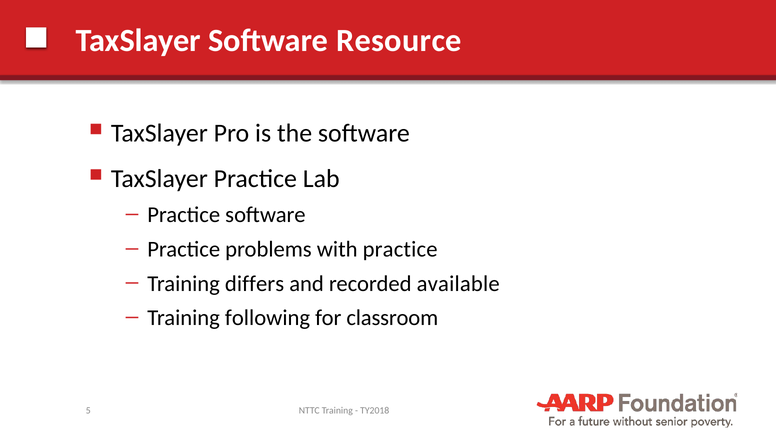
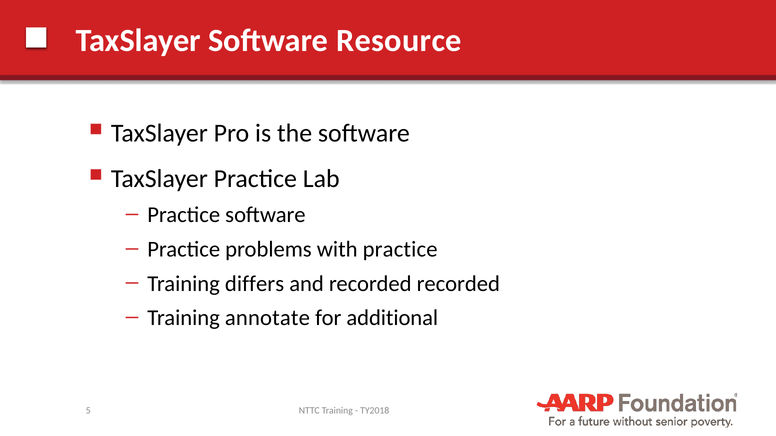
recorded available: available -> recorded (458, 284)
following: following -> annotate (267, 318)
classroom: classroom -> additional (392, 318)
